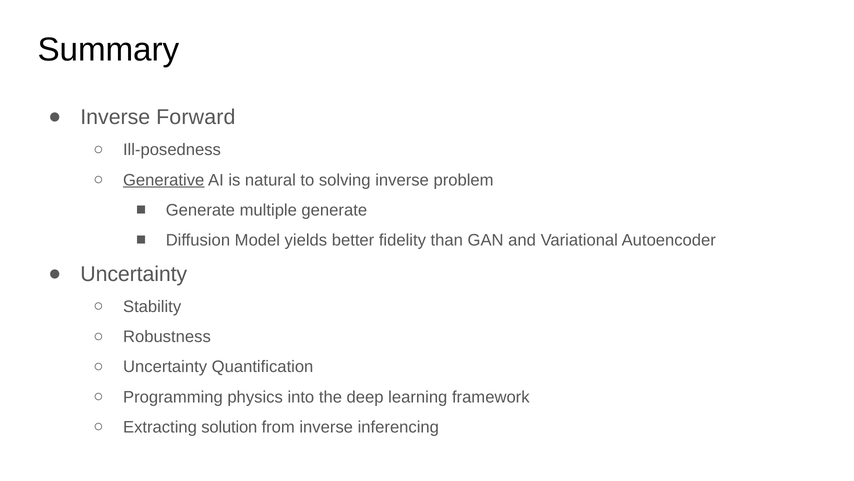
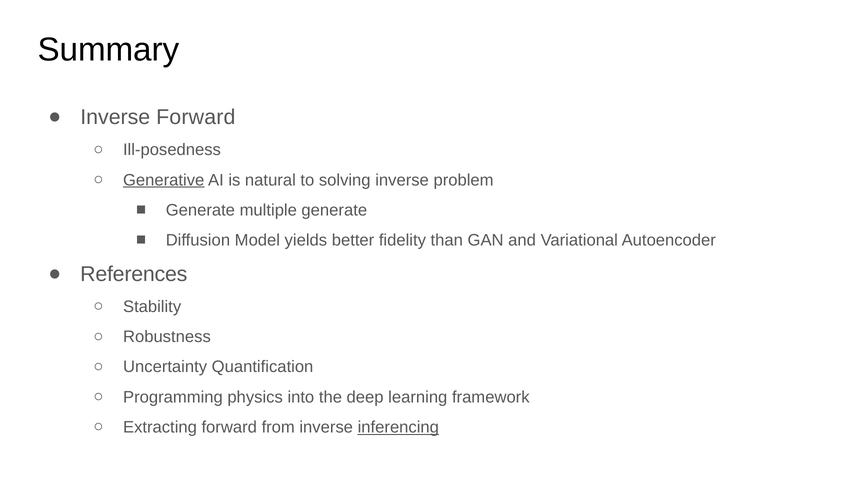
Uncertainty: Uncertainty -> References (134, 274)
Extracting solution: solution -> forward (229, 427)
inferencing underline: none -> present (398, 427)
